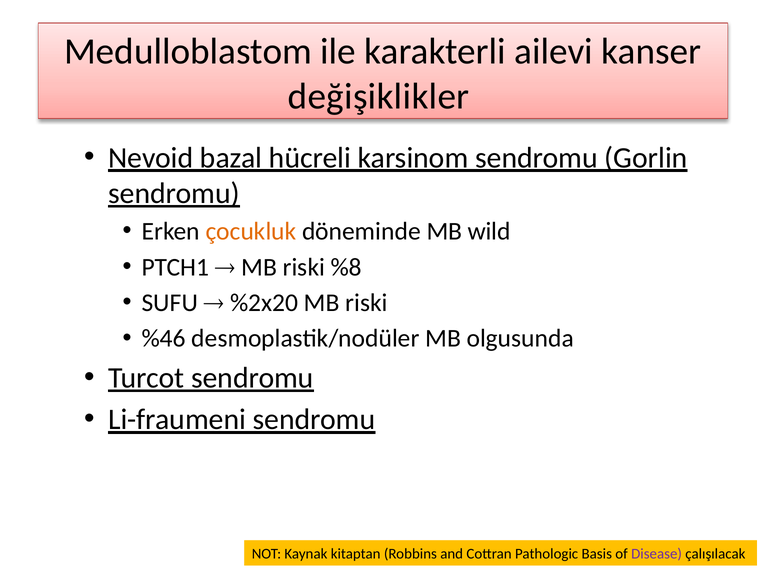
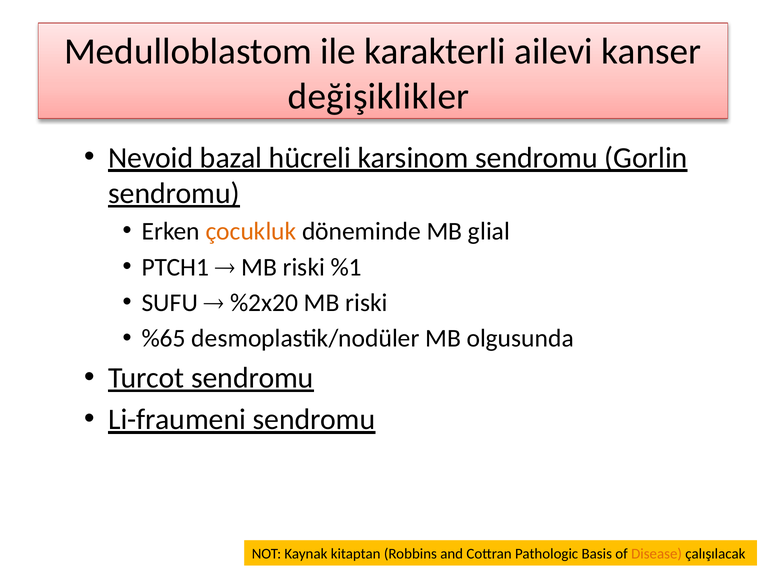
wild: wild -> glial (489, 232)
%8: %8 -> %1 (346, 267)
%46: %46 -> %65 (164, 339)
Disease colour: purple -> orange (657, 554)
